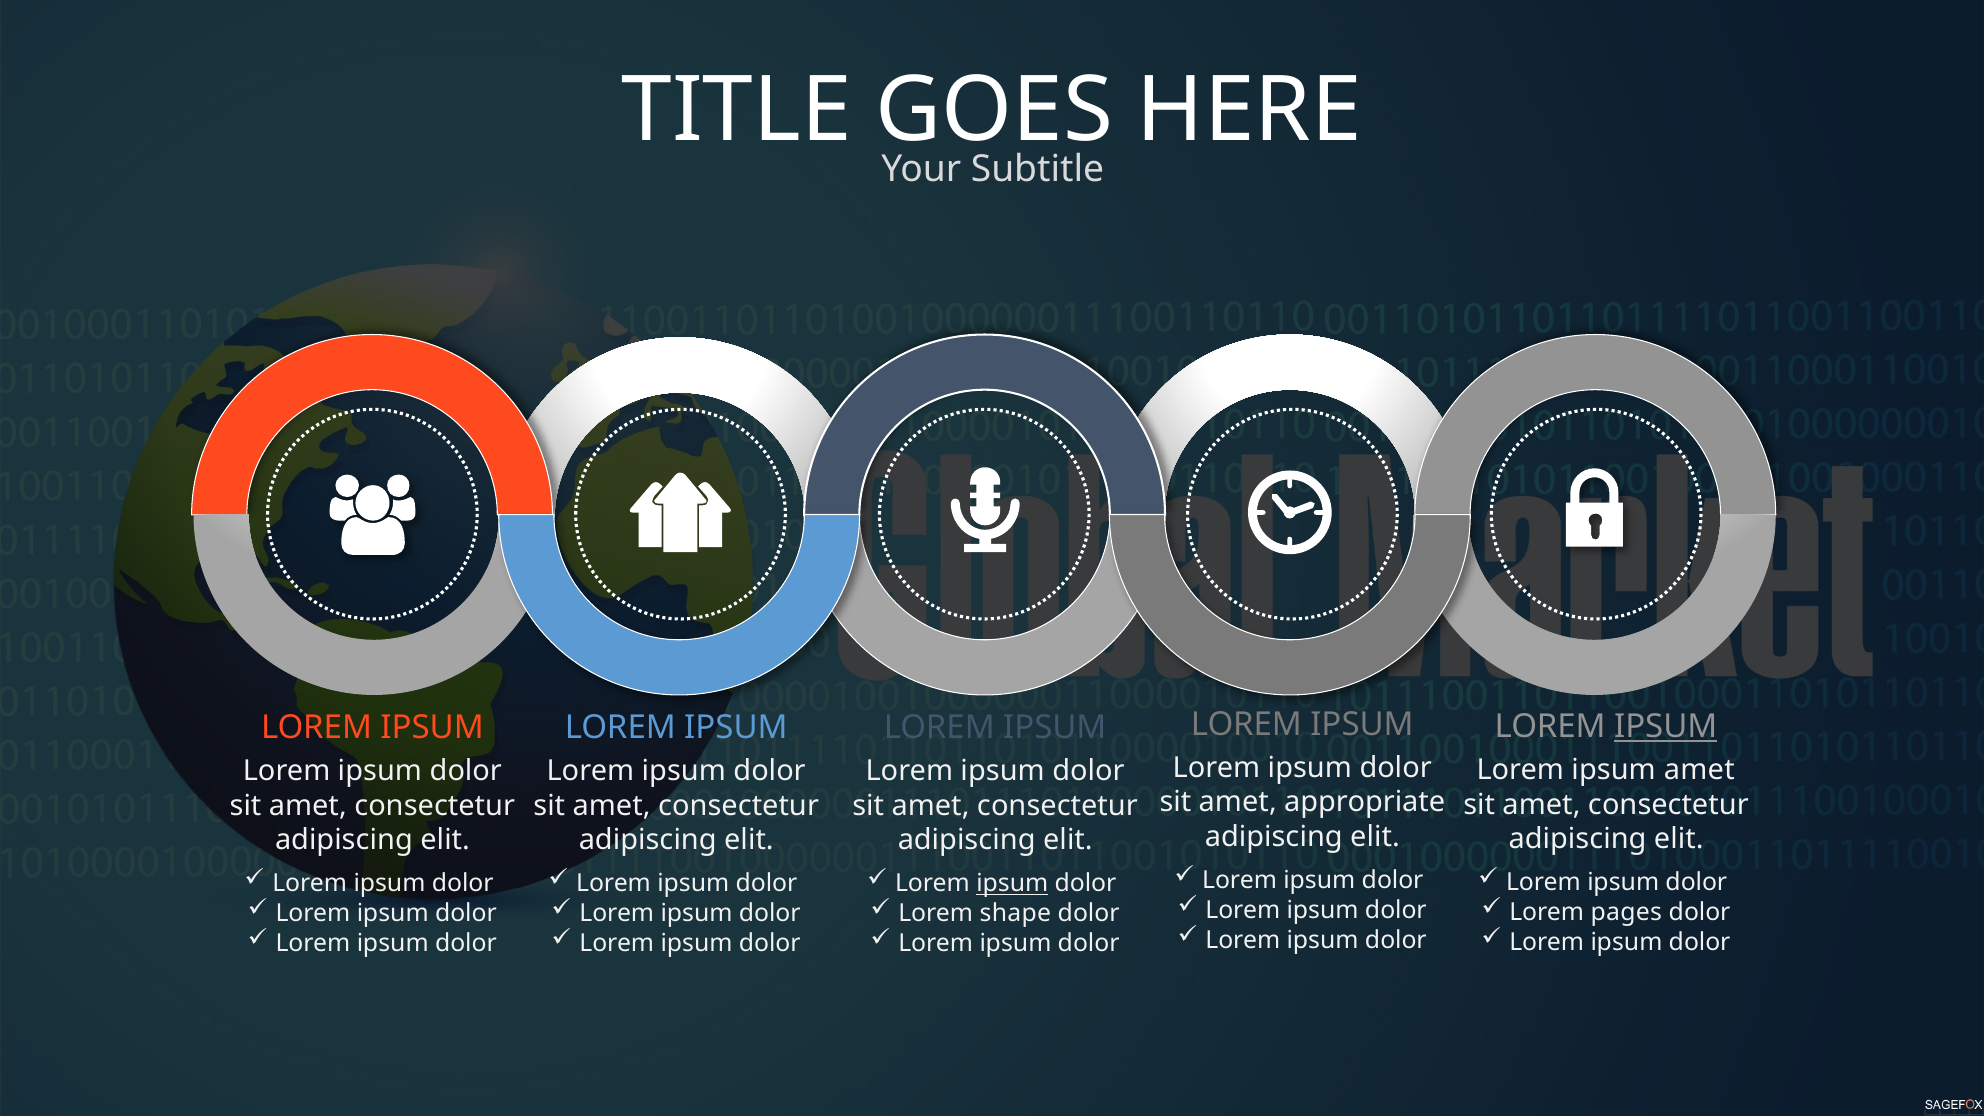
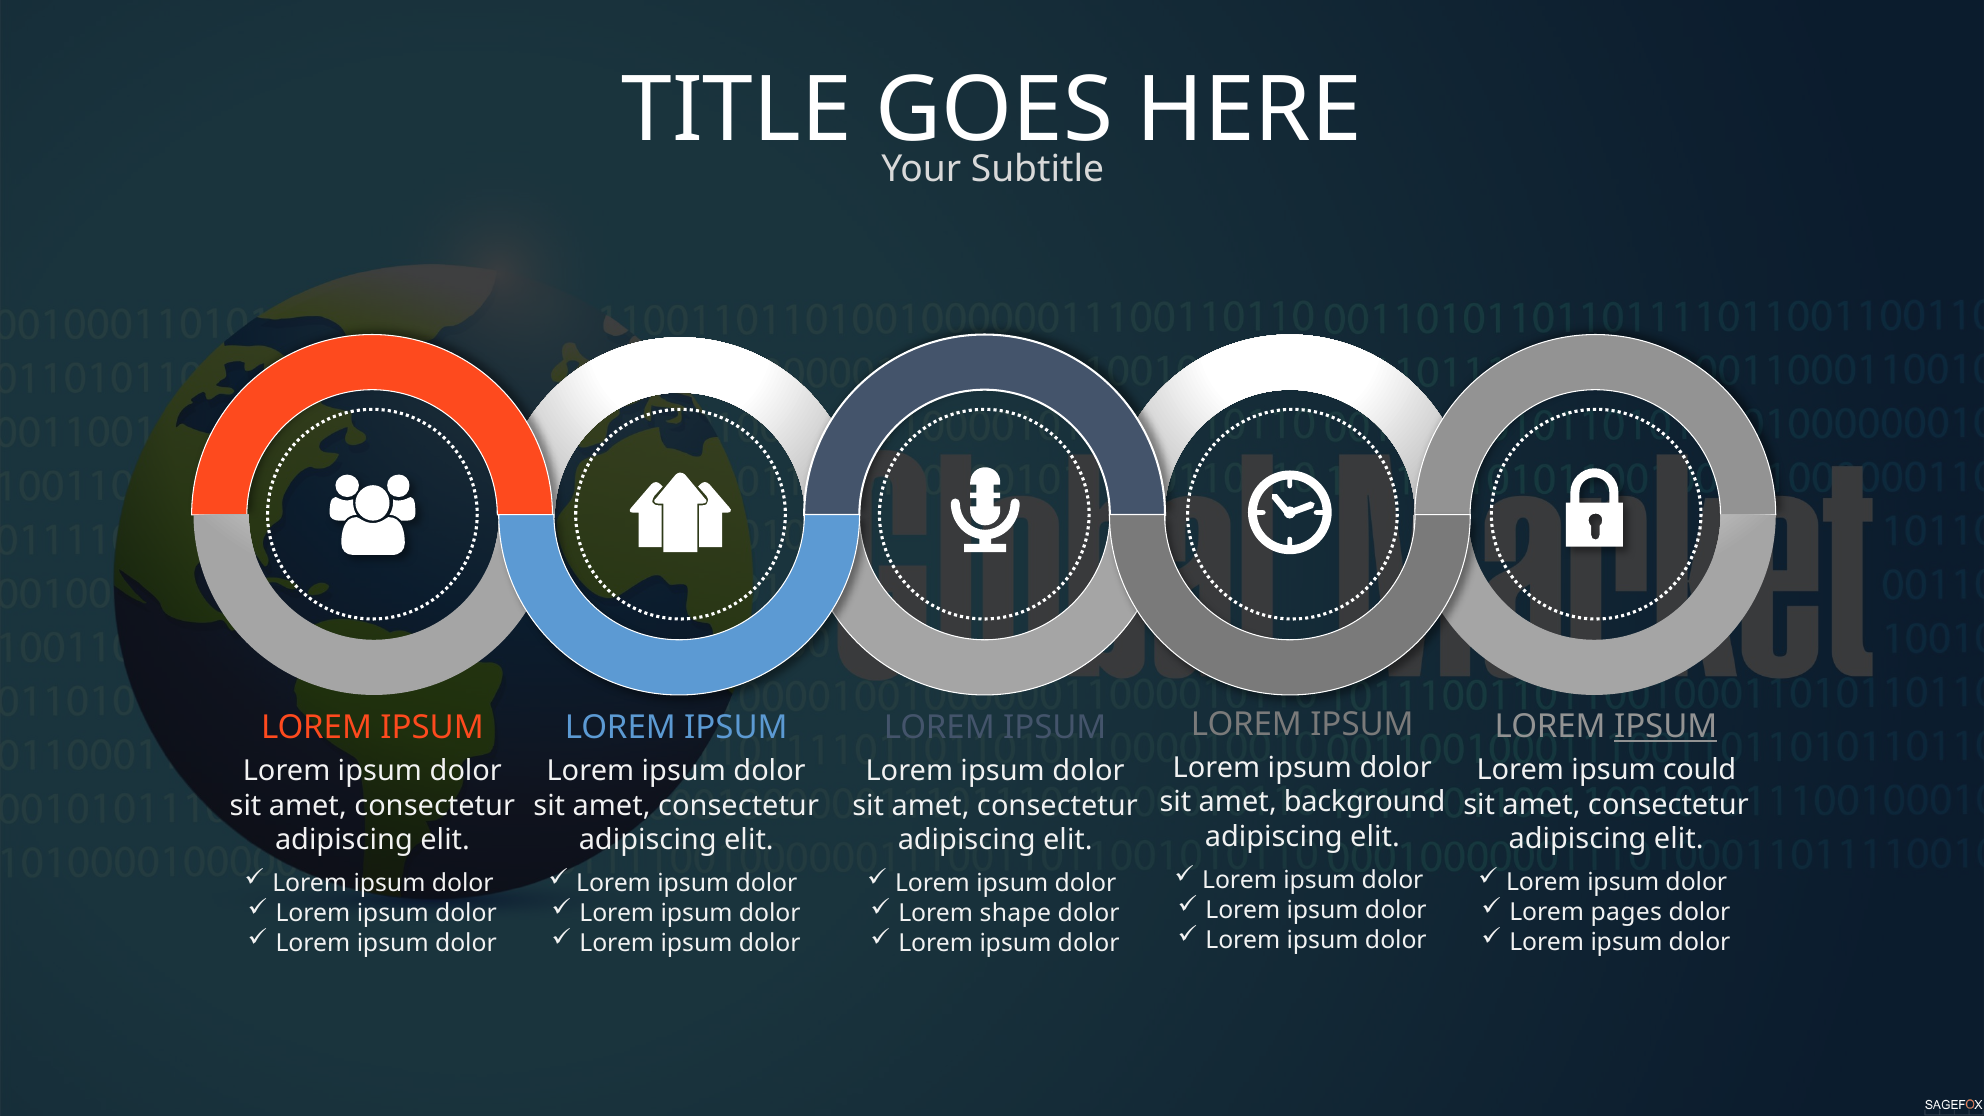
ipsum amet: amet -> could (1700, 770)
appropriate: appropriate -> background (1365, 802)
ipsum underline: present -> none (1012, 884)
